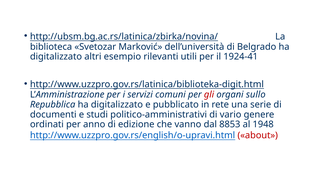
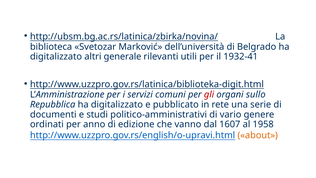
esempio: esempio -> generale (123, 57)
1924-41: 1924-41 -> 1932-41 (241, 57)
8853: 8853 -> 1607 (230, 124)
1948: 1948 -> 1958 (263, 124)
about colour: red -> orange (258, 135)
